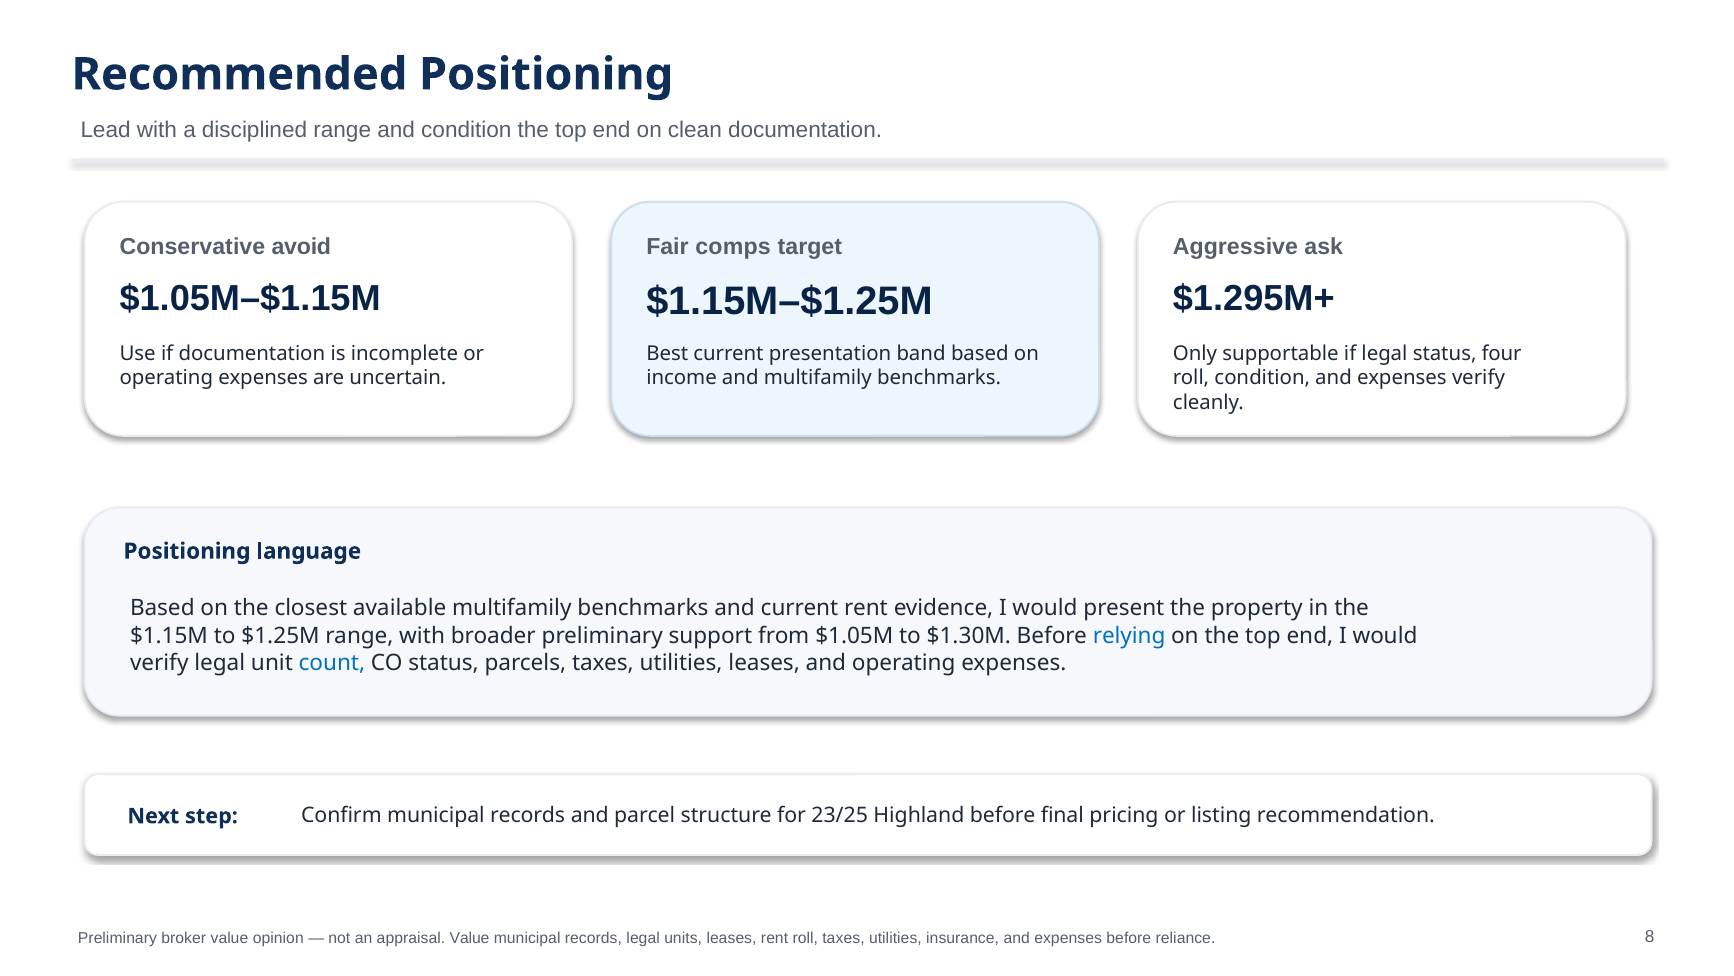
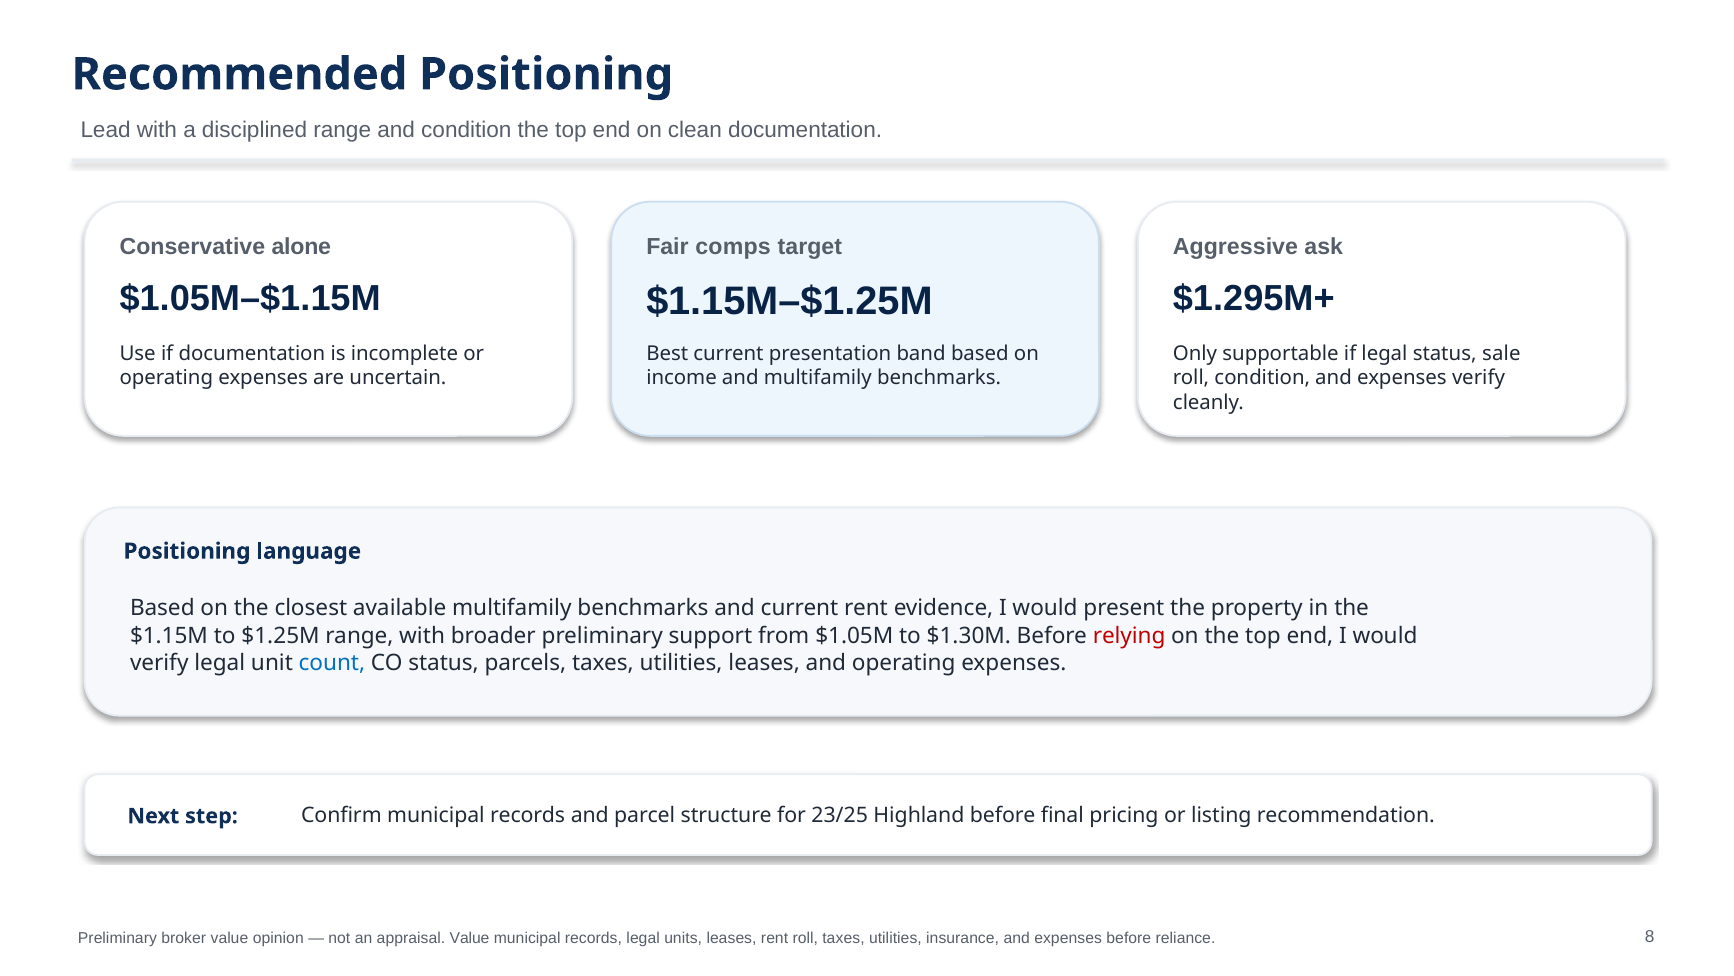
avoid: avoid -> alone (301, 247)
four: four -> sale (1501, 353)
relying colour: blue -> red (1129, 635)
